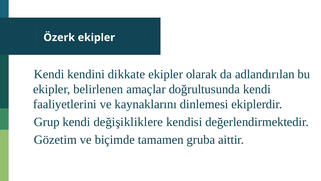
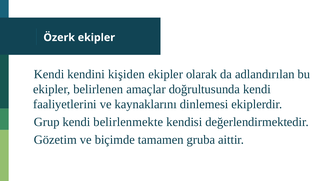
dikkate: dikkate -> kişiden (127, 74)
değişikliklere: değişikliklere -> belirlenmekte (128, 122)
